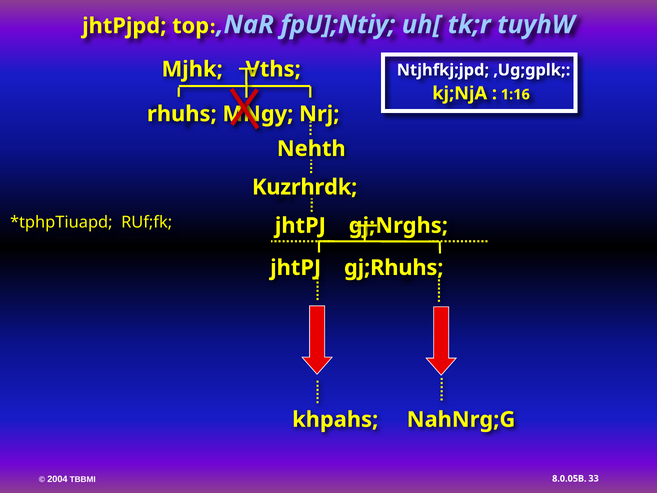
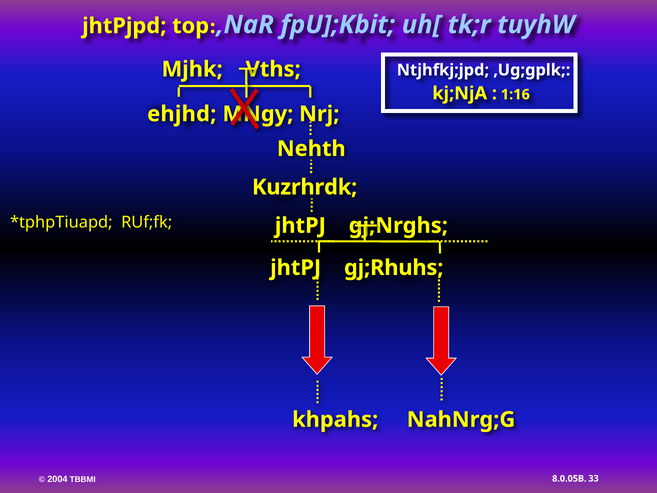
fpU];Ntiy: fpU];Ntiy -> fpU];Kbit (338, 25)
rhuhs: rhuhs -> ehjhd (182, 114)
